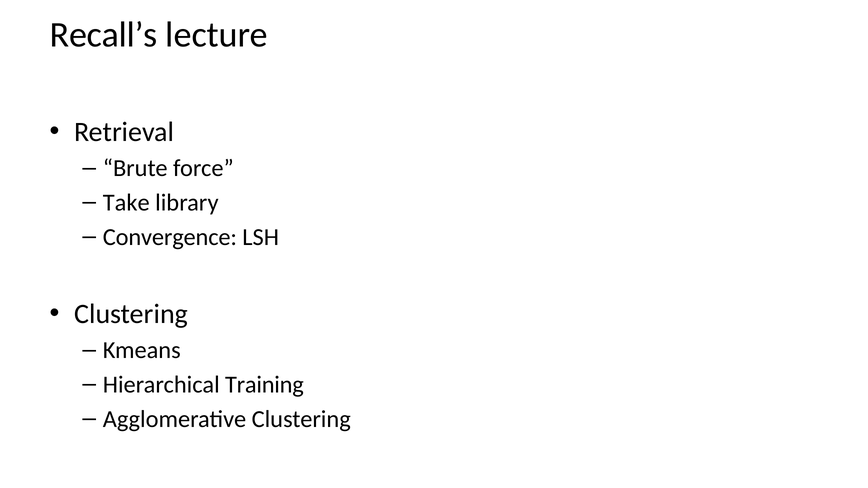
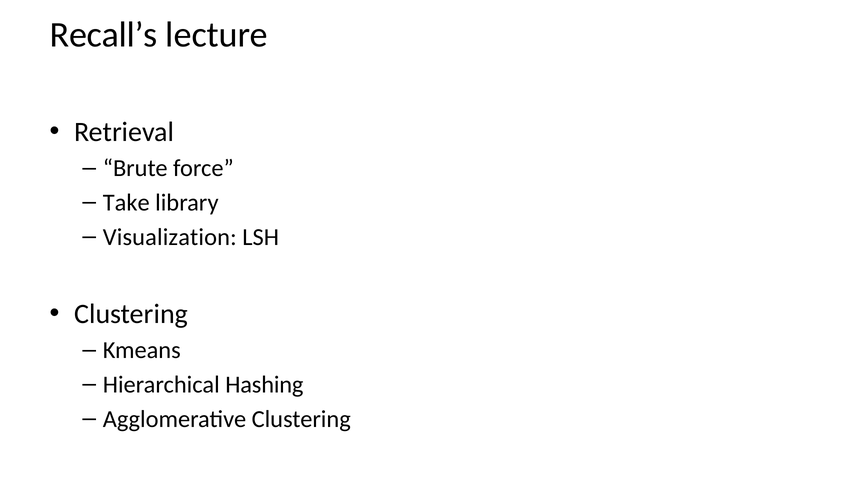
Convergence: Convergence -> Visualization (170, 237)
Training: Training -> Hashing (264, 385)
